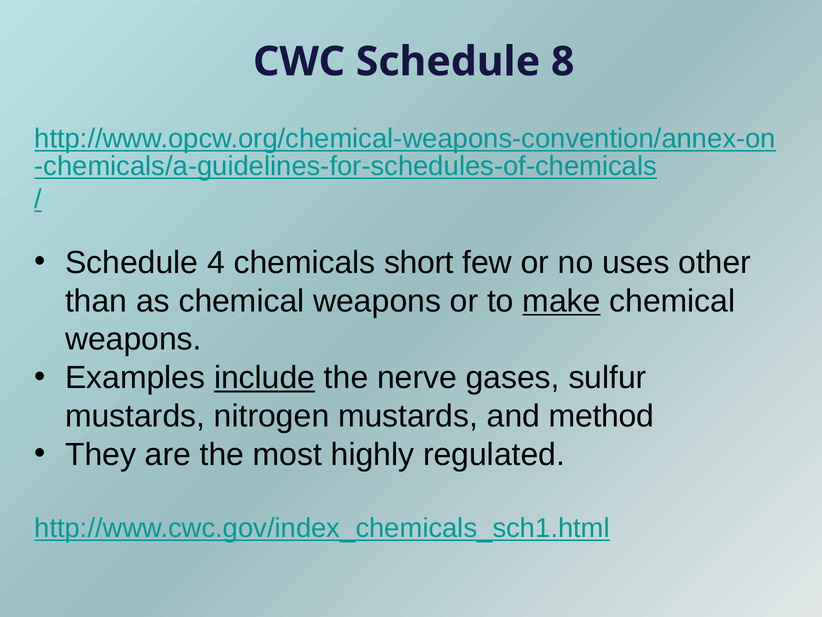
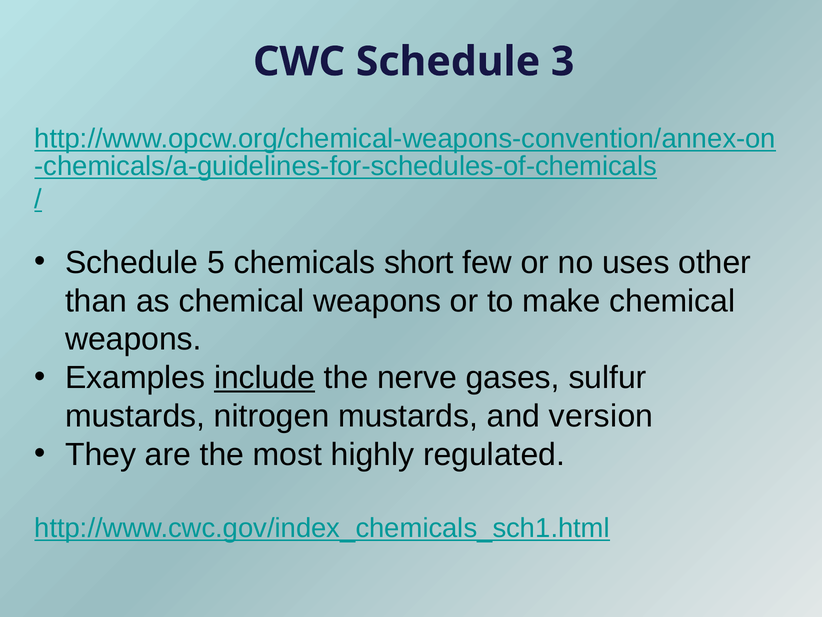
8: 8 -> 3 (563, 62)
4: 4 -> 5 (216, 262)
make underline: present -> none (561, 301)
method: method -> version (601, 416)
